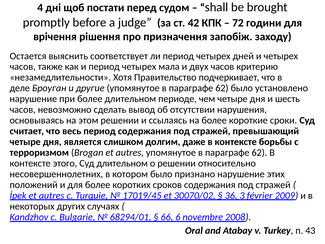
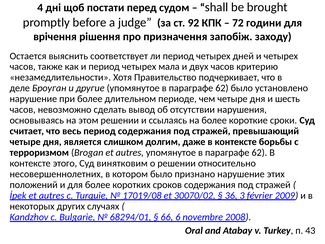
42: 42 -> 92 (193, 23)
Суд длительном: длительном -> винятковим (122, 163)
17019/45: 17019/45 -> 17019/08 (142, 195)
